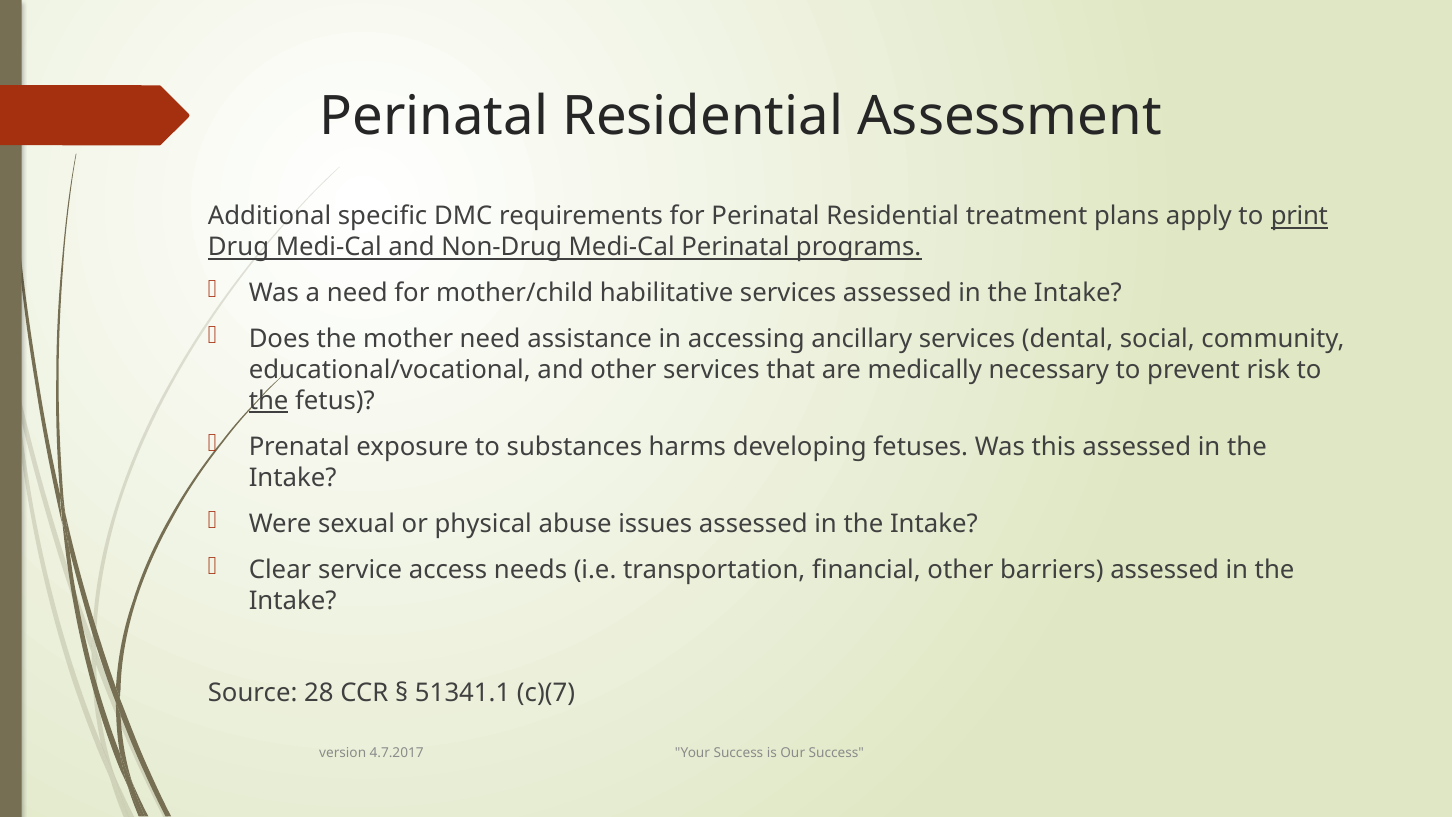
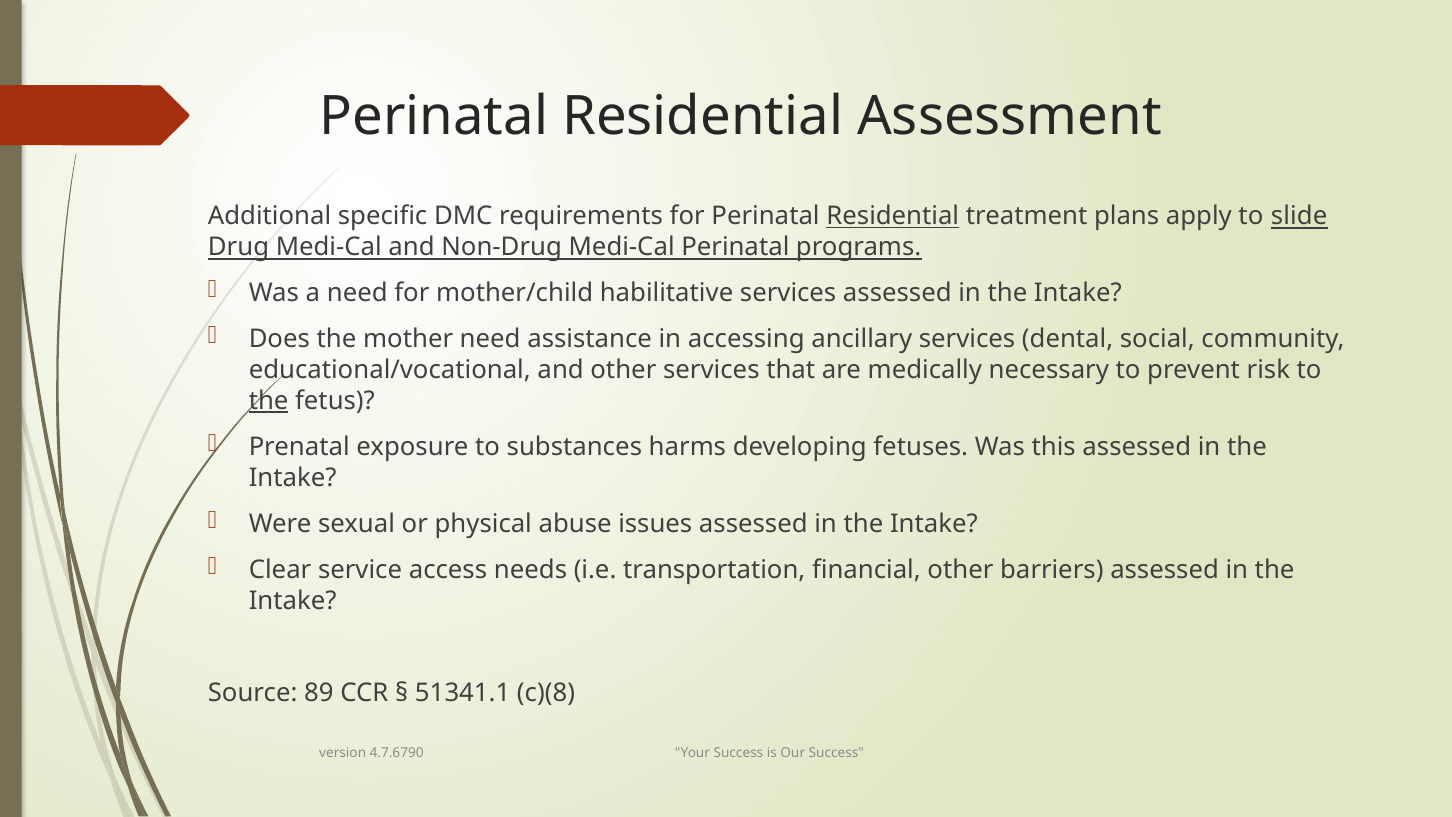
Residential underline: none -> present (893, 216)
print: print -> slide (1299, 216)
28: 28 -> 89 (319, 693)
c)(7: c)(7 -> c)(8 (546, 693)
4.7.2017: 4.7.2017 -> 4.7.6790 (397, 752)
